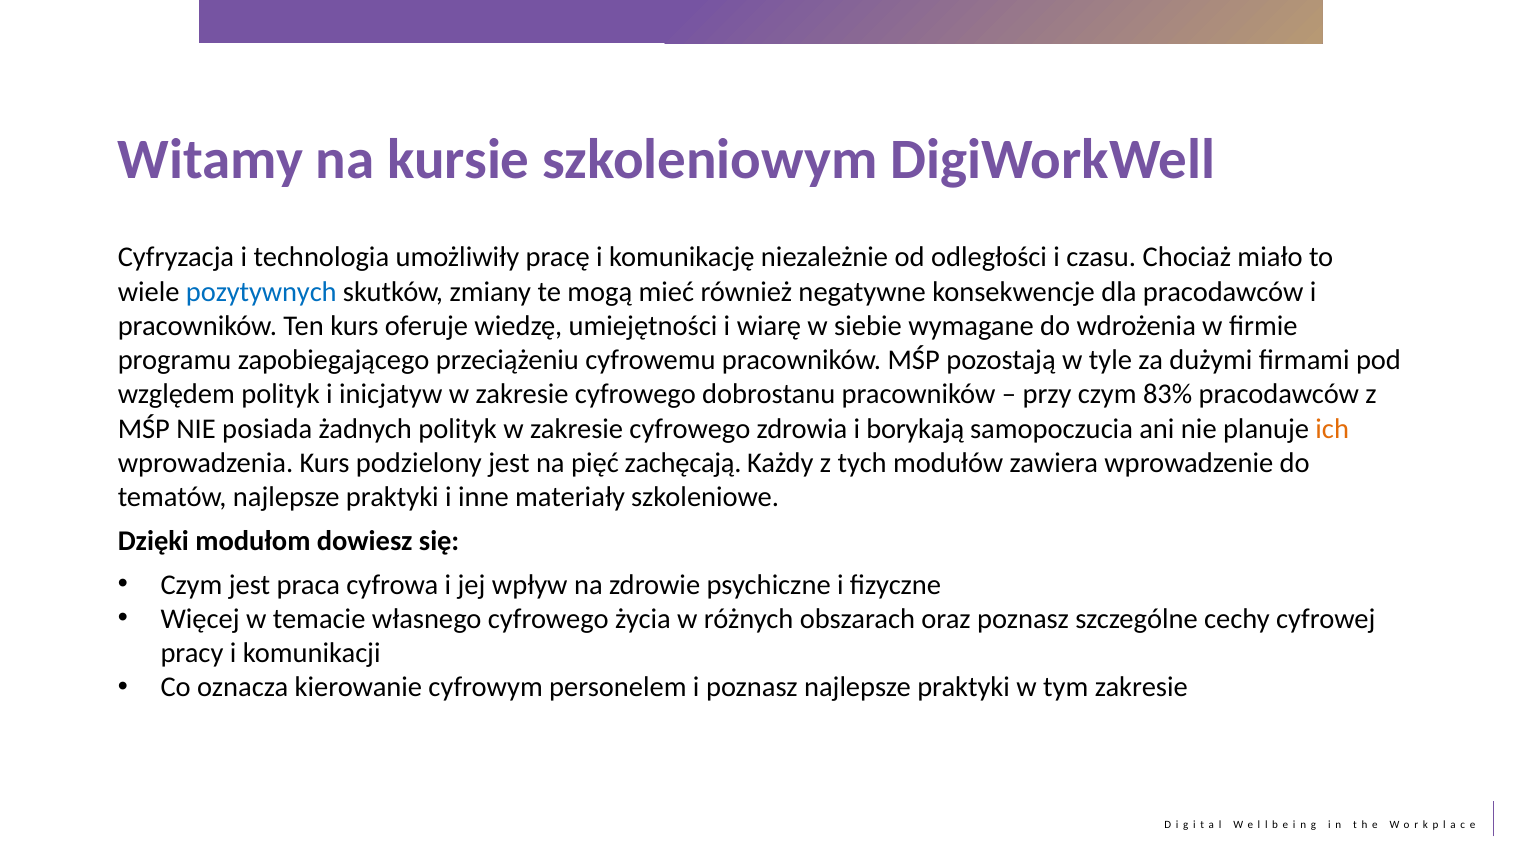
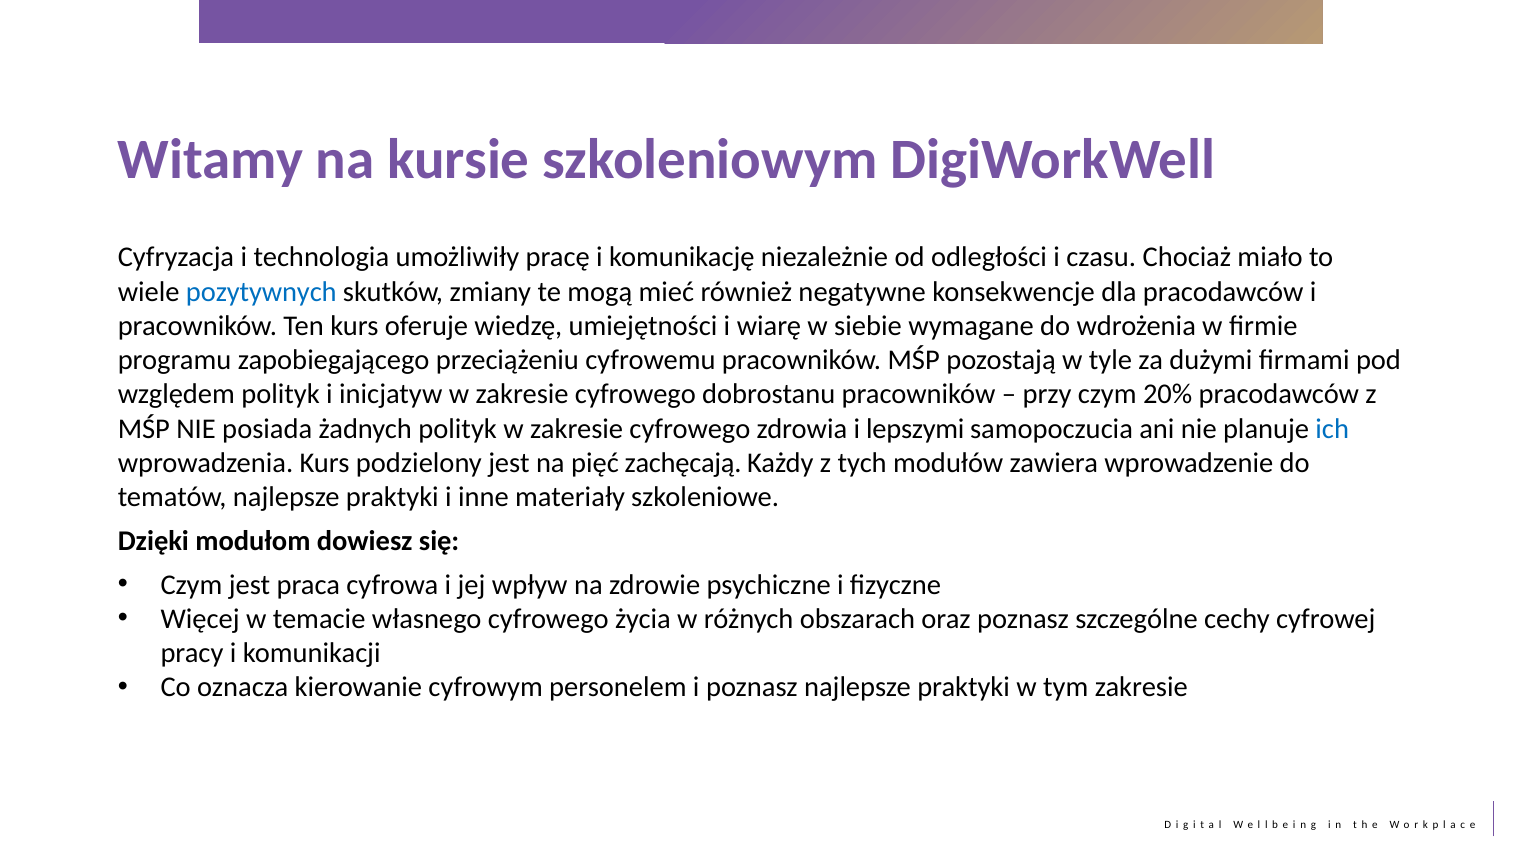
83%: 83% -> 20% (1168, 394)
borykają: borykają -> lepszymi (915, 428)
ich colour: orange -> blue (1332, 428)
